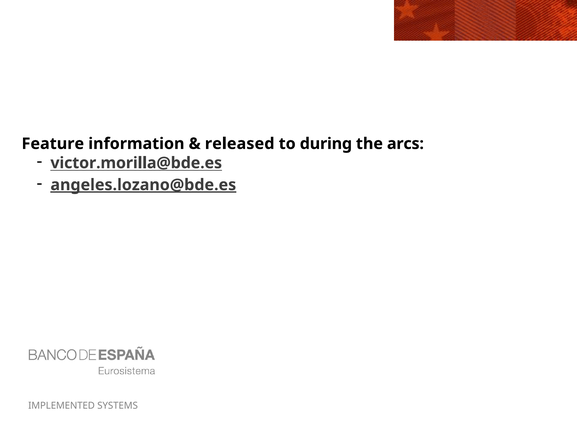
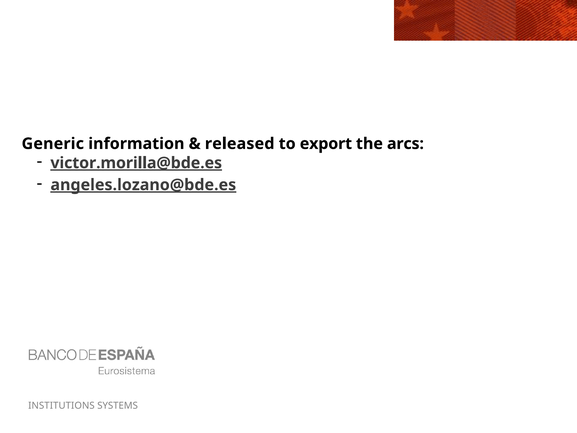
Feature: Feature -> Generic (53, 144)
during: during -> export (326, 144)
victor.morilla@bde.es underline: none -> present (136, 163)
IMPLEMENTED: IMPLEMENTED -> INSTITUTIONS (61, 405)
